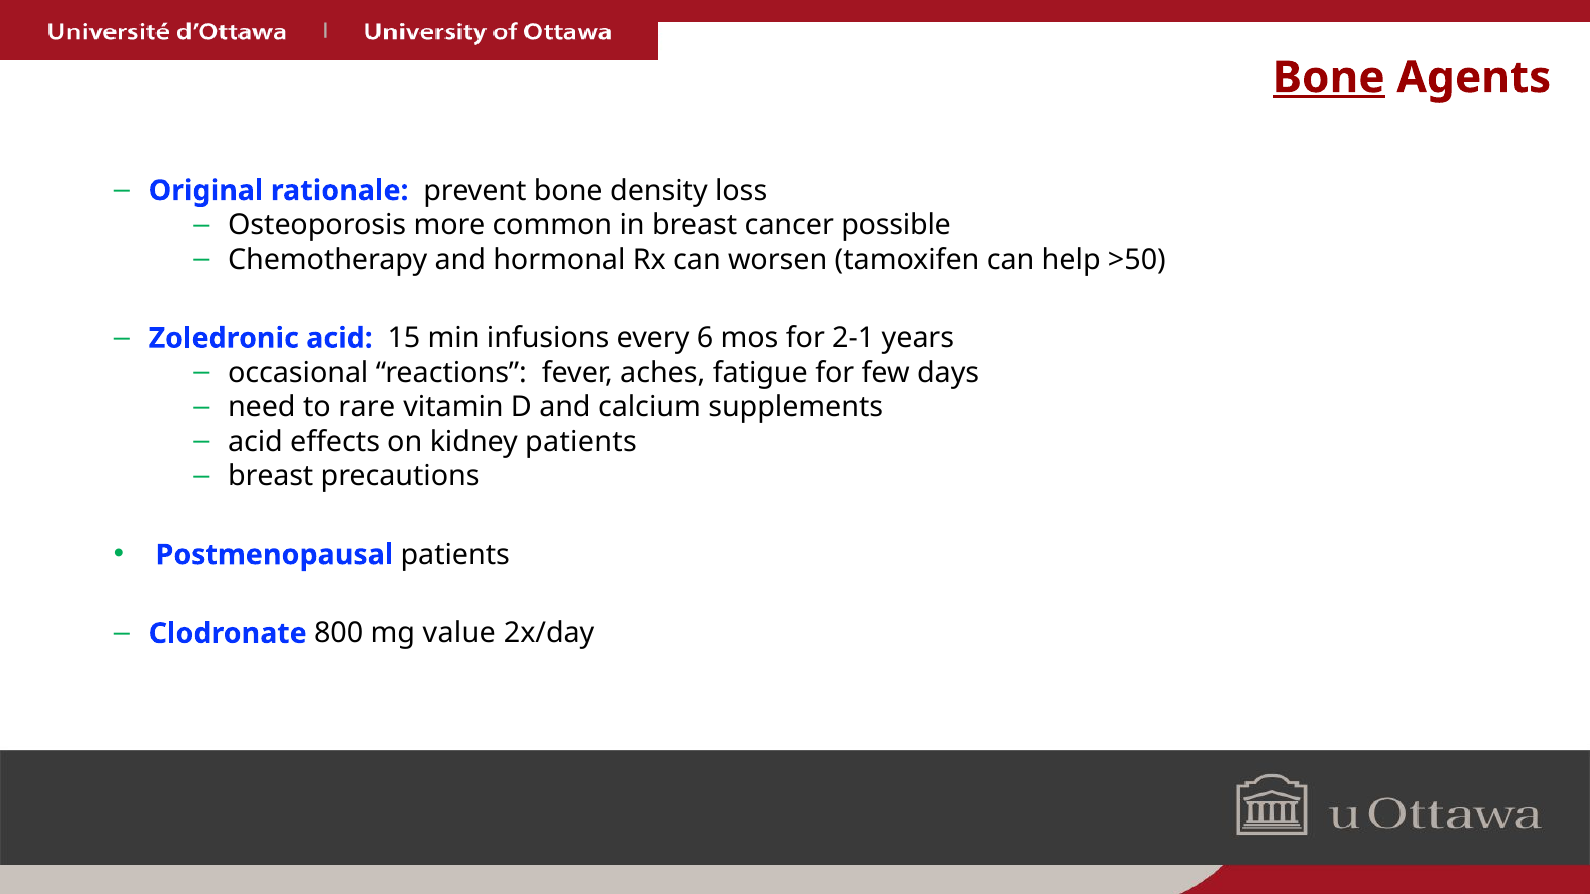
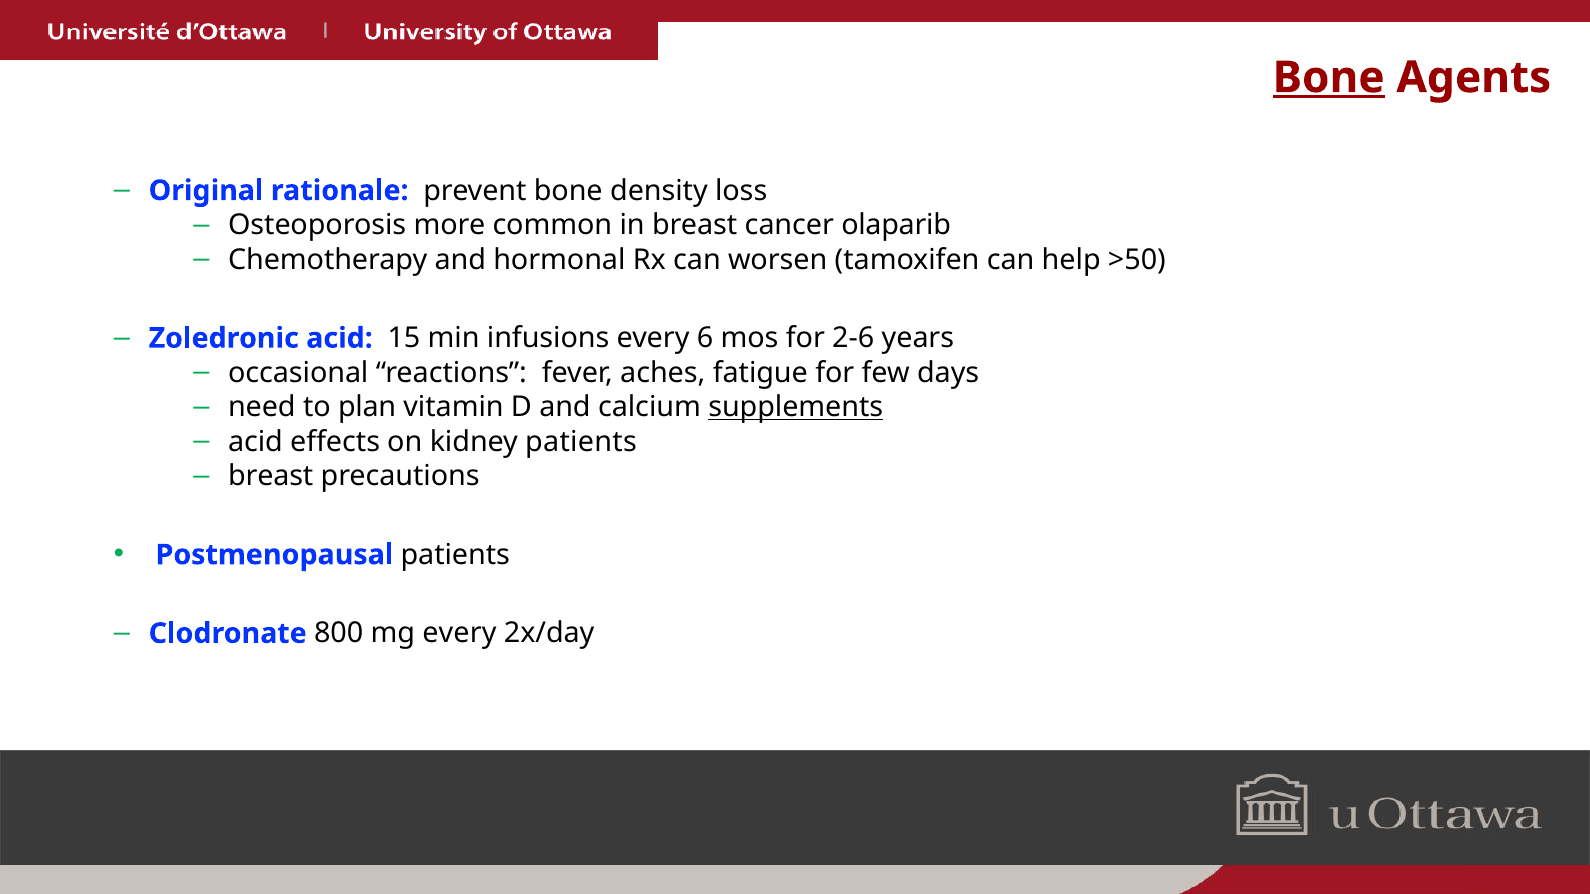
possible: possible -> olaparib (896, 225)
2-1: 2-1 -> 2-6 (853, 338)
rare: rare -> plan (367, 407)
supplements underline: none -> present (796, 407)
mg value: value -> every (459, 634)
